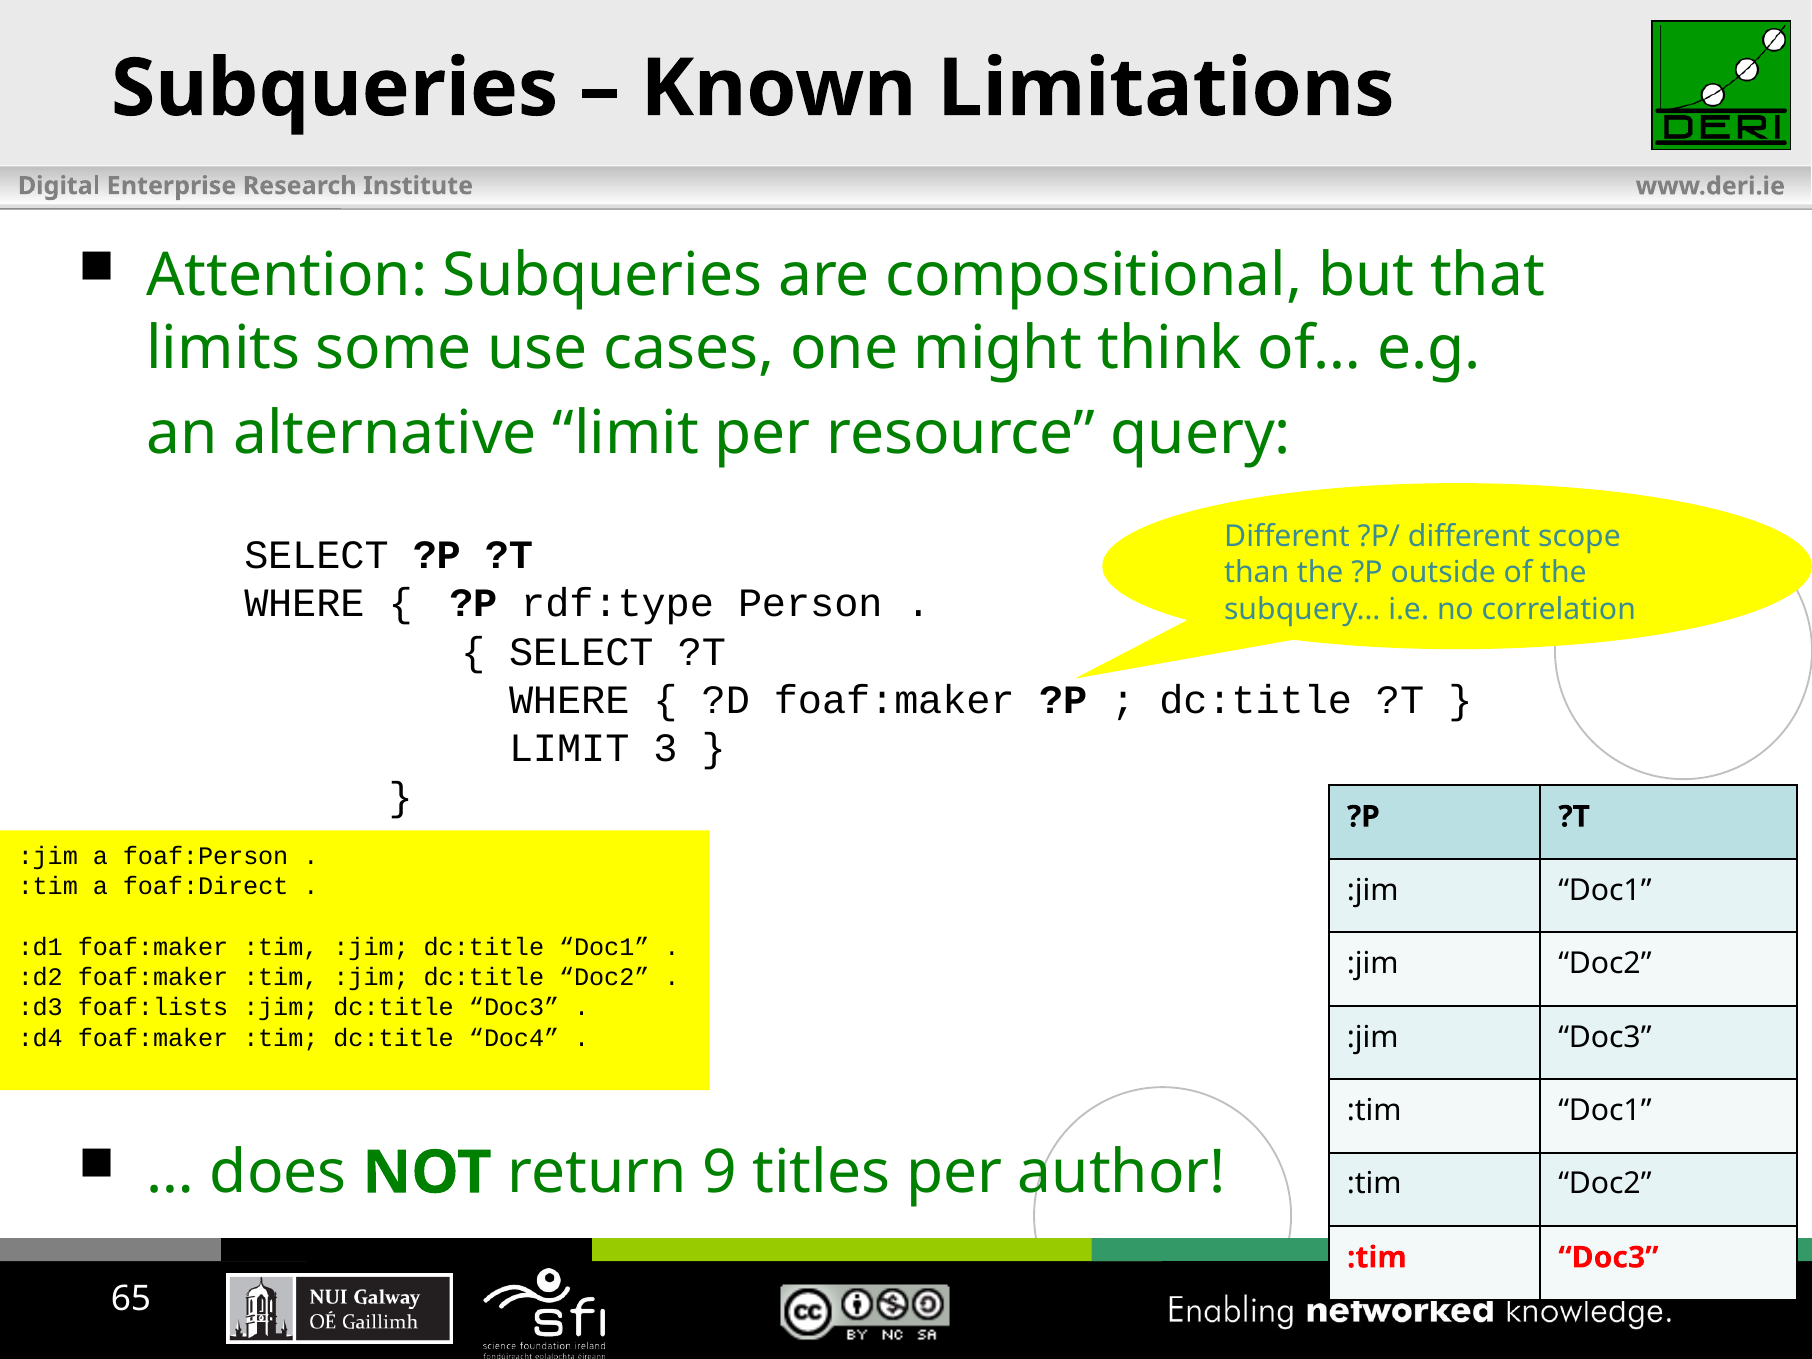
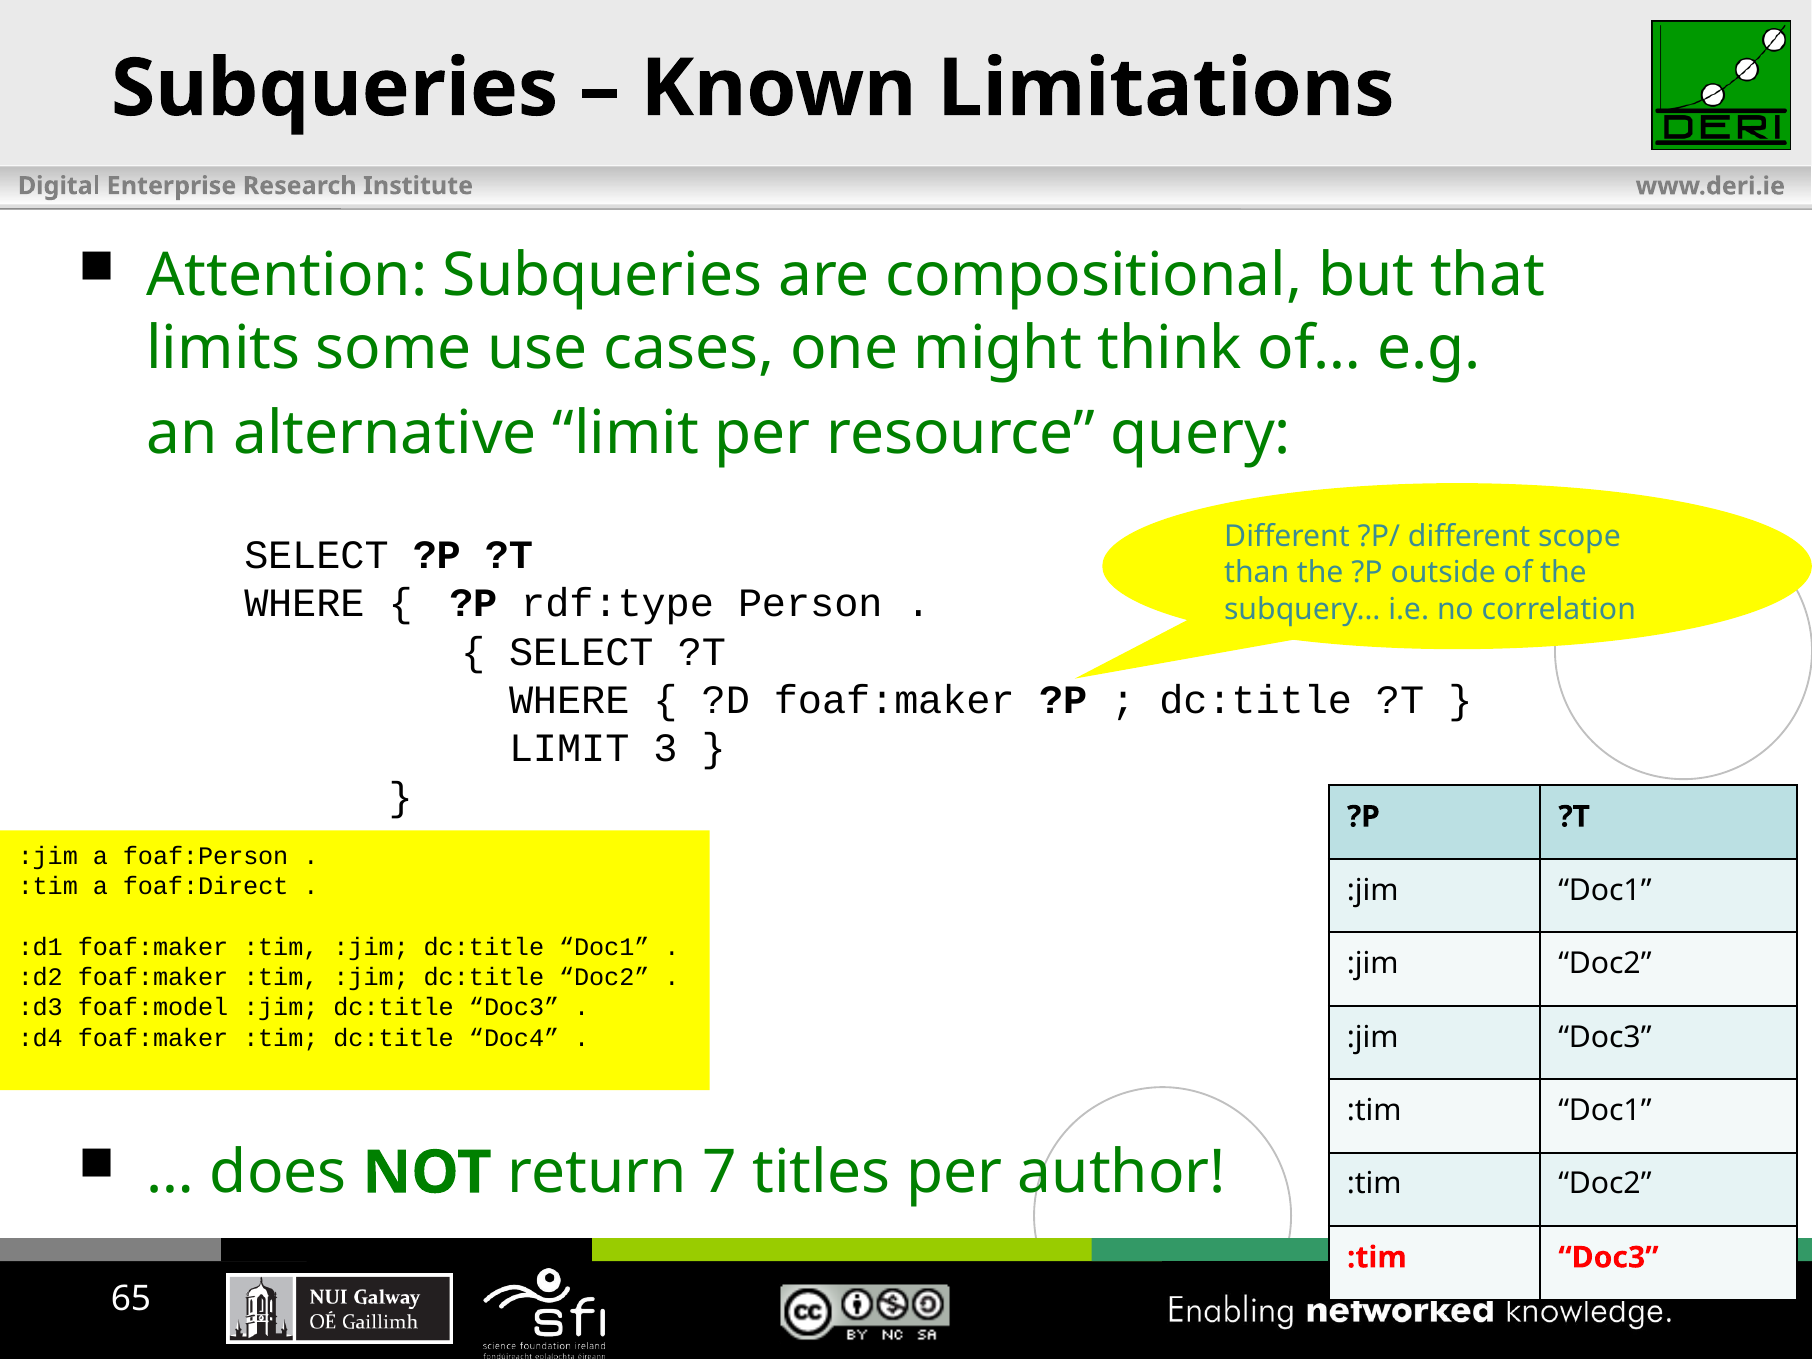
foaf:lists: foaf:lists -> foaf:model (153, 1007)
9: 9 -> 7 (720, 1173)
